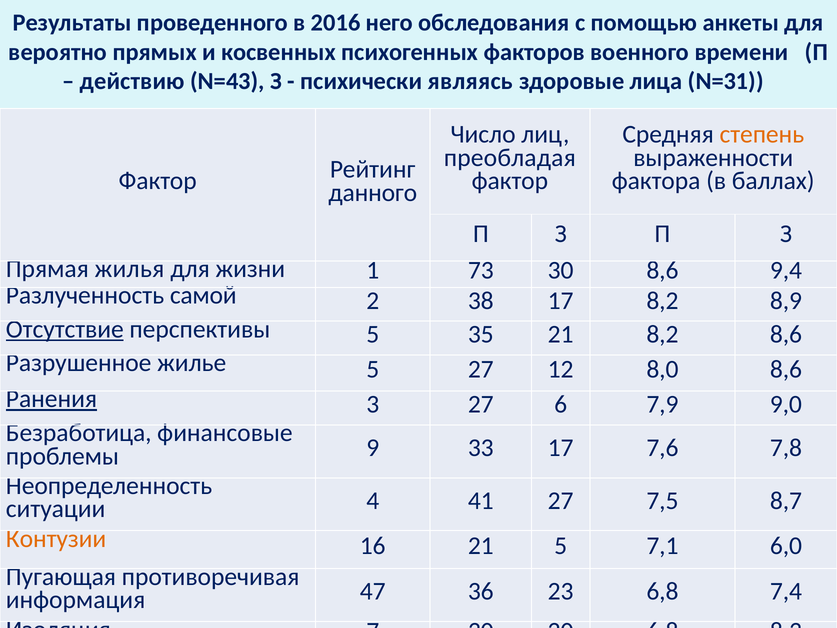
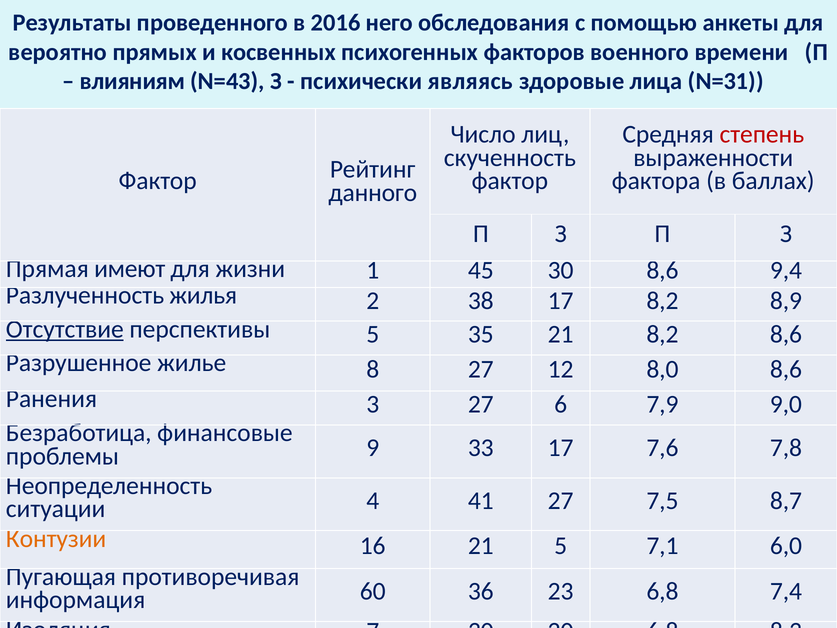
действию: действию -> влияниям (132, 81)
степень colour: orange -> red (762, 134)
преобладая: преобладая -> скученность (510, 158)
жилья: жилья -> имеют (130, 269)
73: 73 -> 45 (481, 270)
самой: самой -> жилья (203, 295)
жилье 5: 5 -> 8 (373, 369)
Ранения underline: present -> none (51, 399)
47: 47 -> 60 (373, 591)
